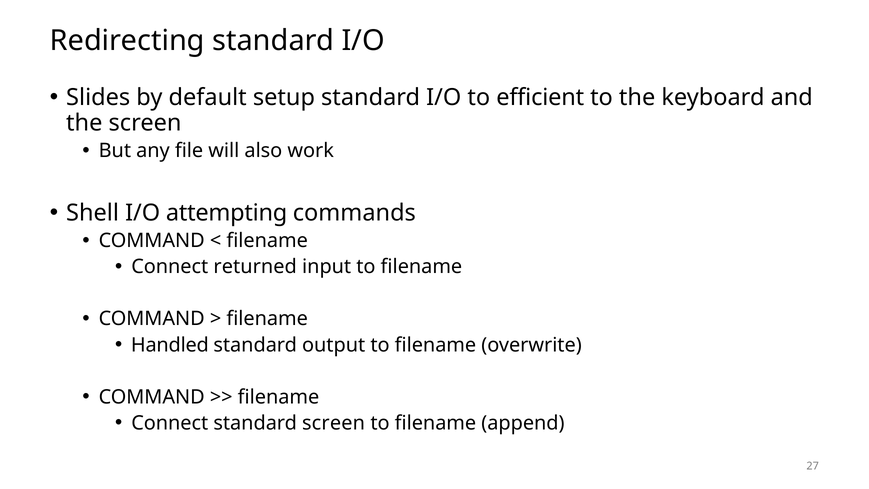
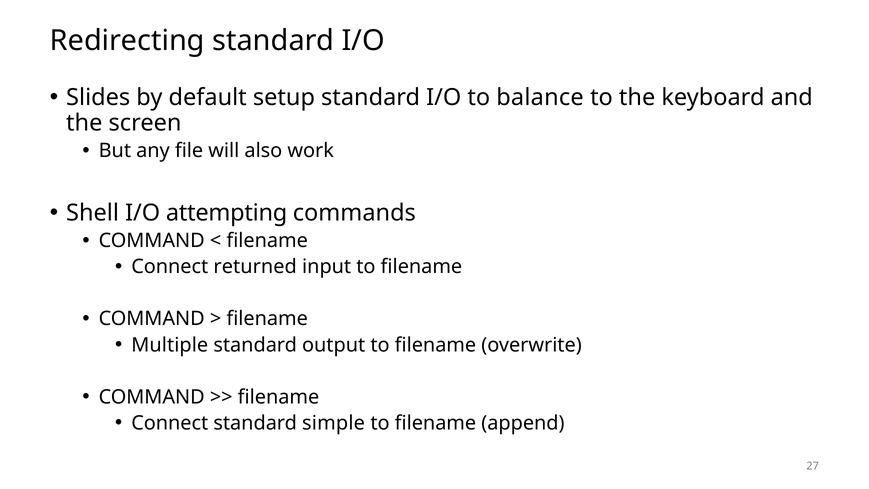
efficient: efficient -> balance (540, 97)
Handled: Handled -> Multiple (170, 345)
standard screen: screen -> simple (334, 423)
